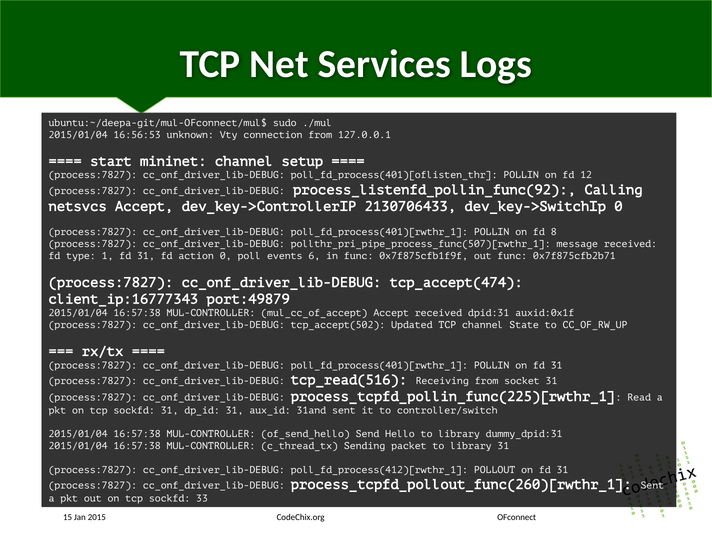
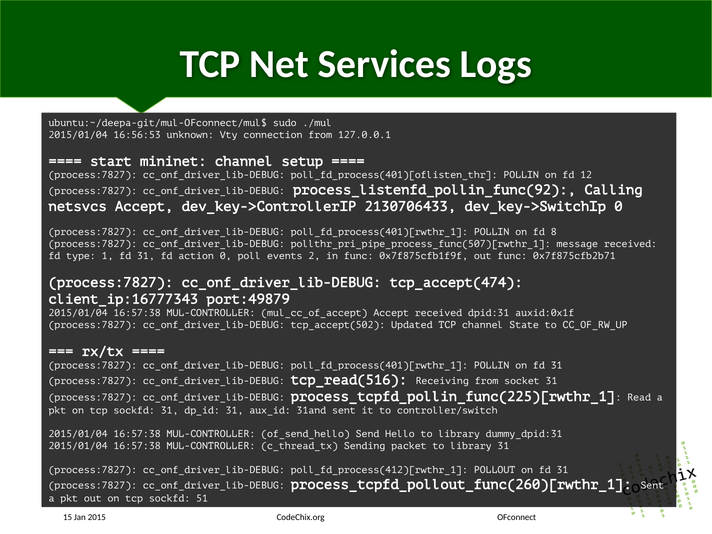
6: 6 -> 2 (314, 256)
33: 33 -> 51 (202, 498)
